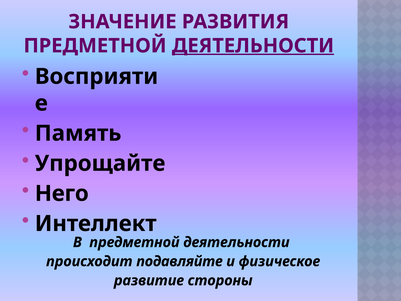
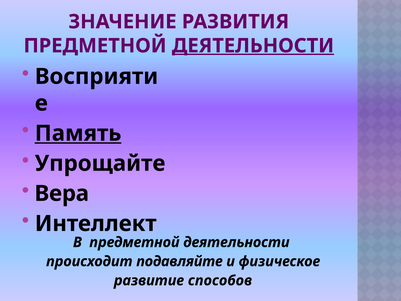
Память underline: none -> present (78, 133)
Него: Него -> Вера (62, 193)
стороны: стороны -> способов (220, 280)
